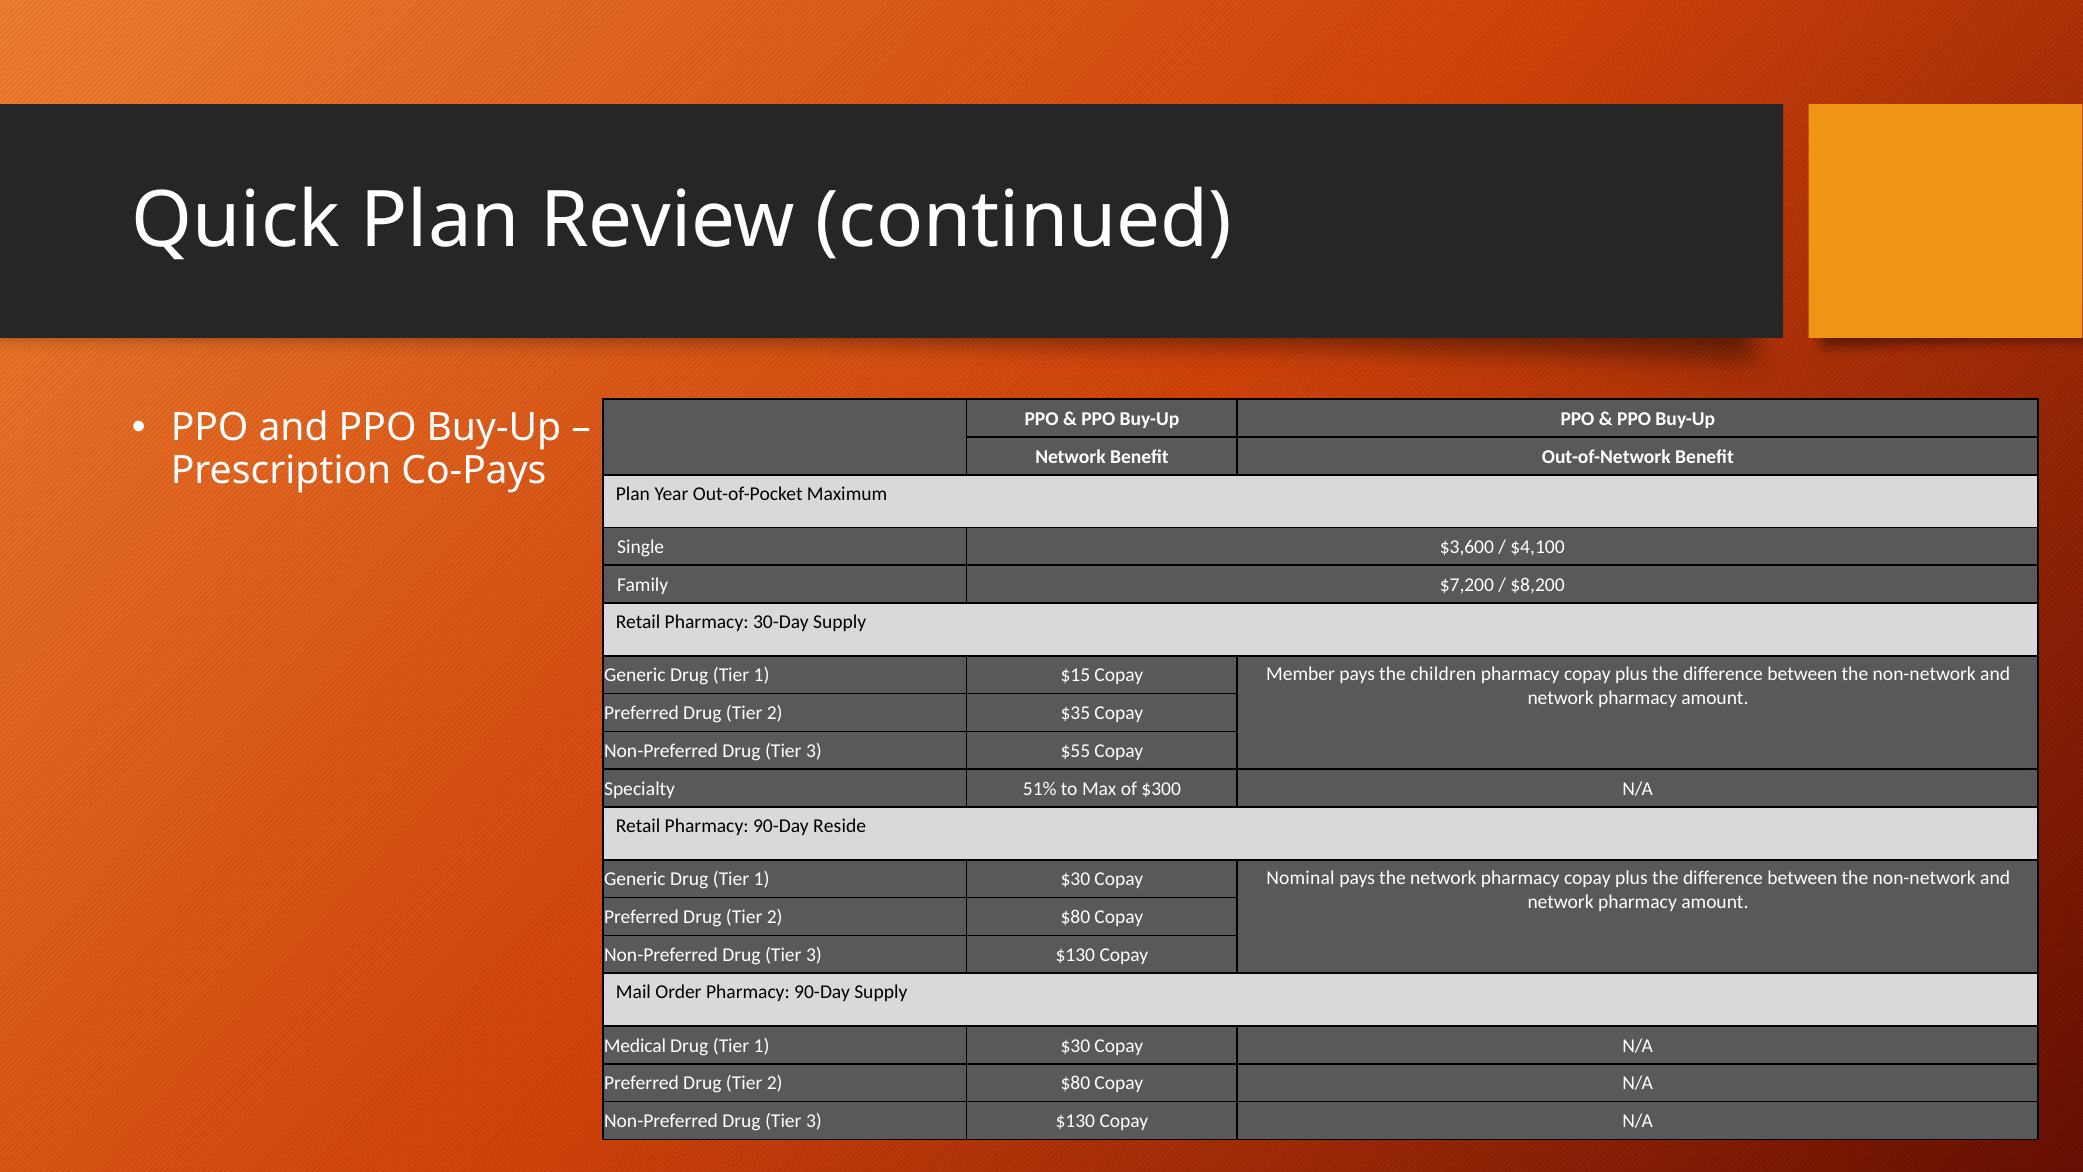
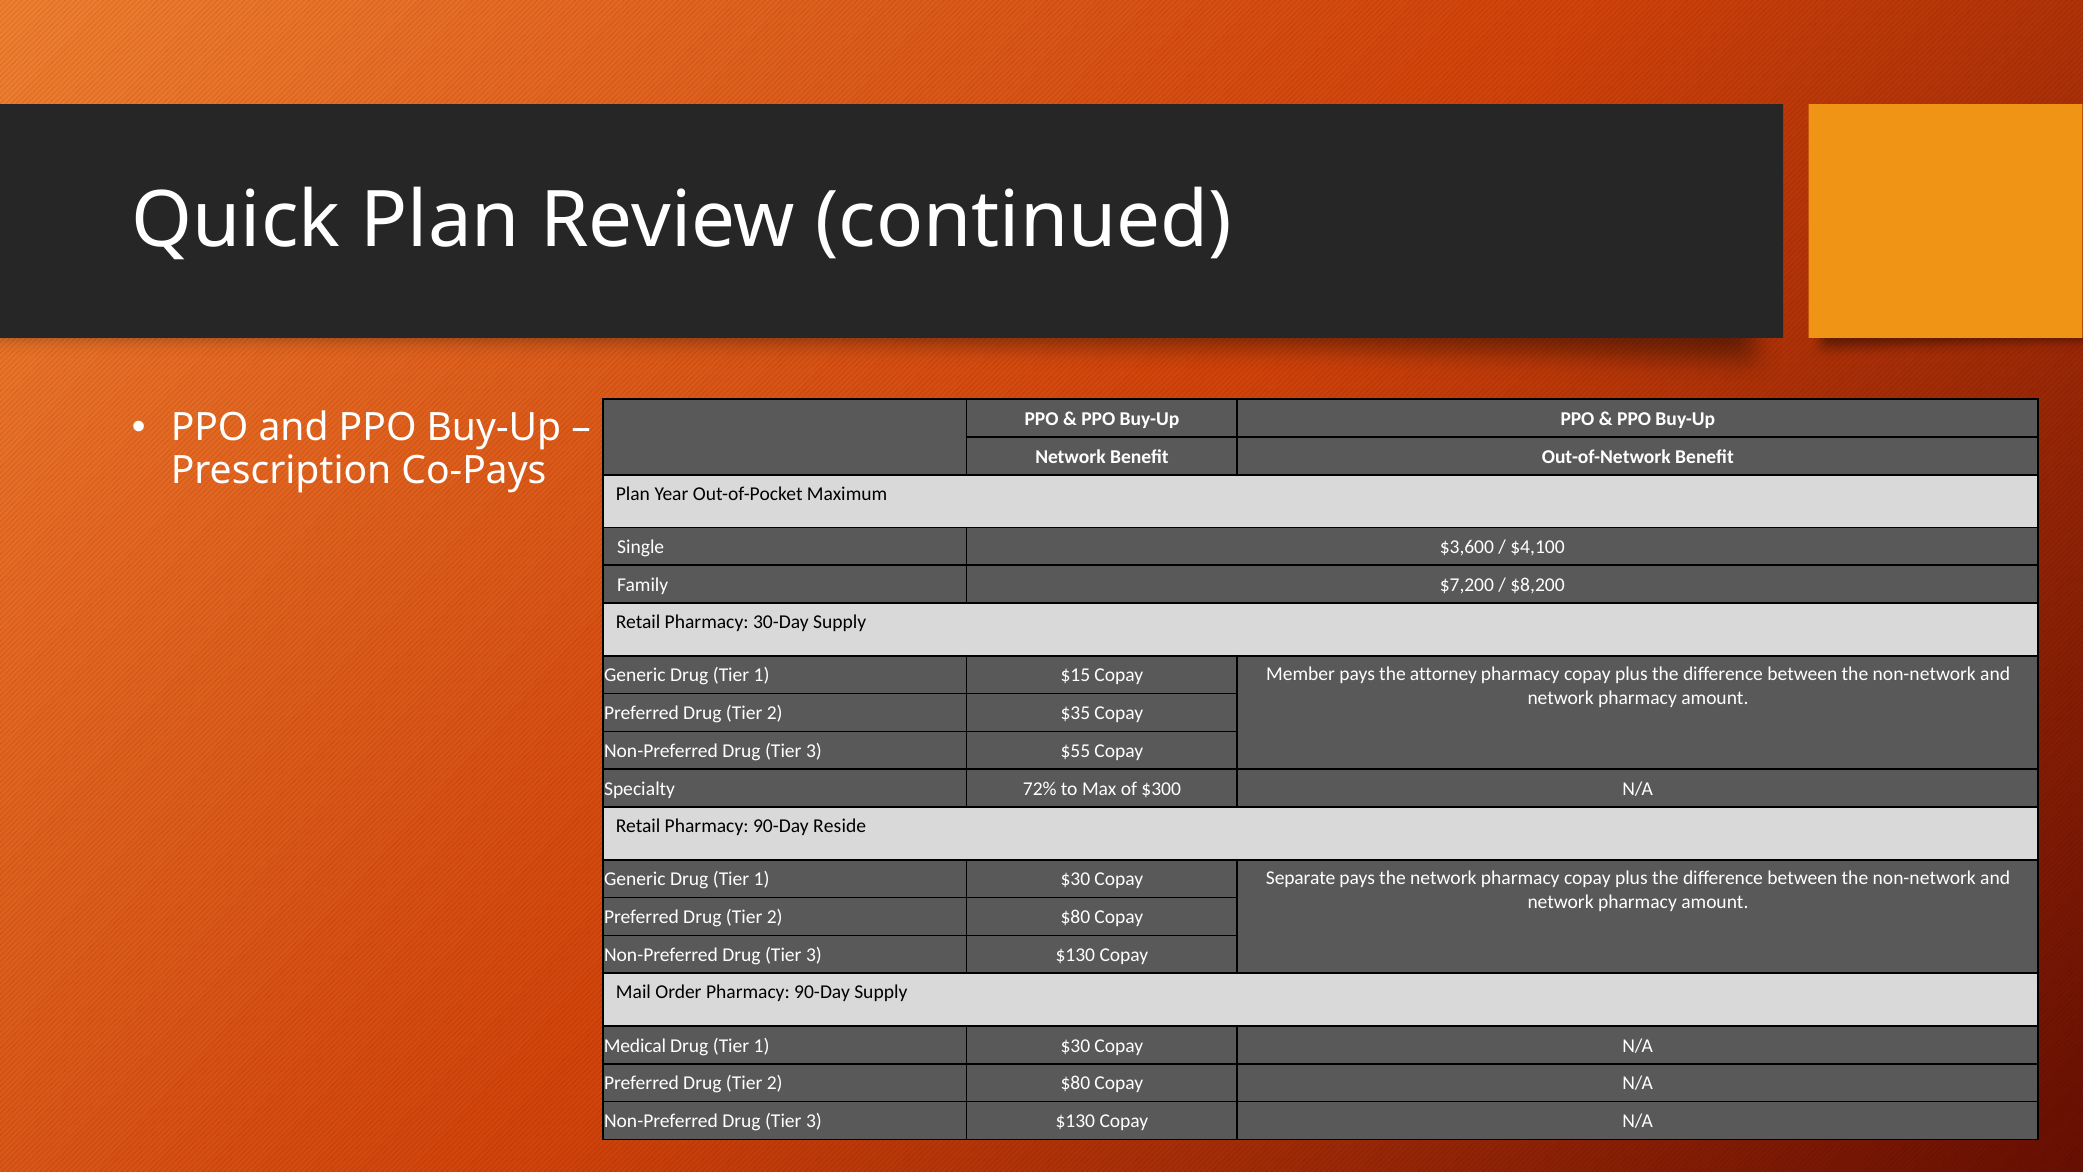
children: children -> attorney (1443, 674)
51%: 51% -> 72% (1040, 789)
Nominal: Nominal -> Separate (1301, 878)
